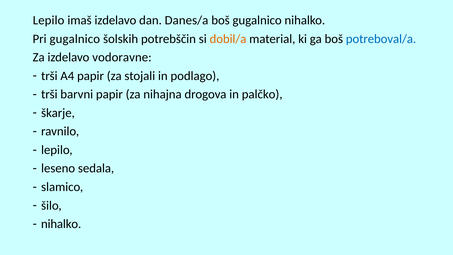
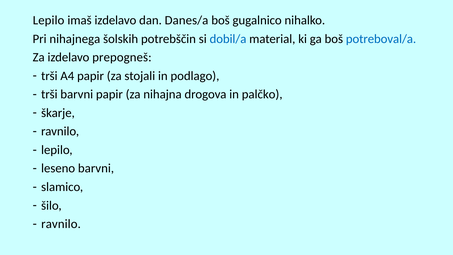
Pri gugalnico: gugalnico -> nihajnega (75, 39)
dobil/a colour: orange -> blue (228, 39)
vodoravne: vodoravne -> prepogneš (122, 57)
leseno sedala: sedala -> barvni (96, 168)
nihalko: nihalko -> ravnilo (61, 224)
